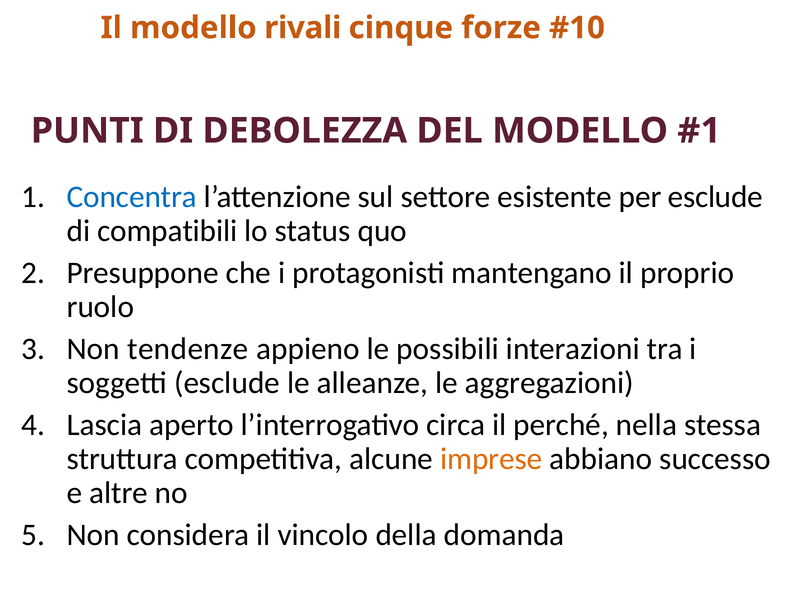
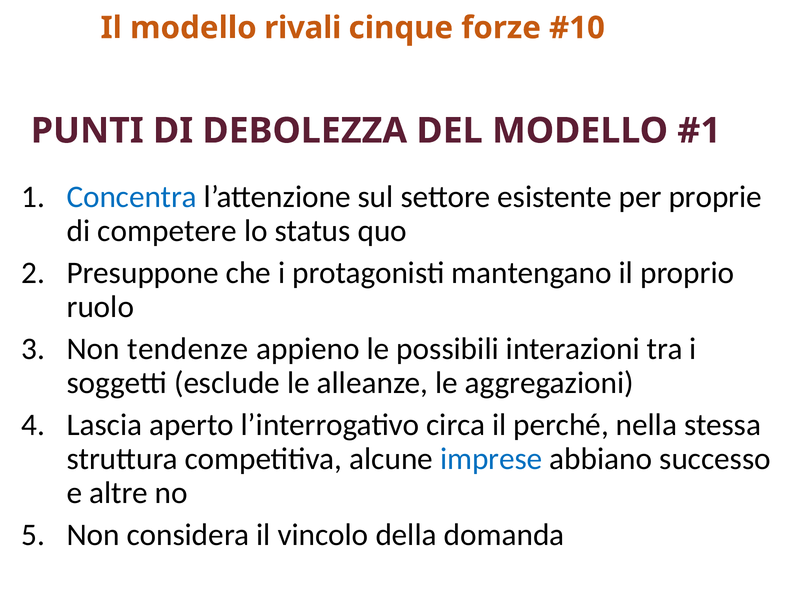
per esclude: esclude -> proprie (715, 197)
compatibili: compatibili -> competere (167, 231)
imprese colour: orange -> blue (491, 459)
